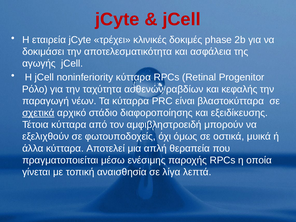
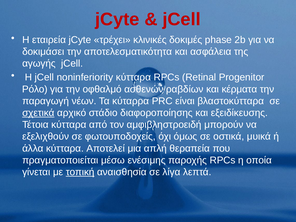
ταχύτητα: ταχύτητα -> οφθαλμό (102, 89)
κεφαλής: κεφαλής -> κέρματα (239, 89)
τοπική underline: none -> present (80, 172)
